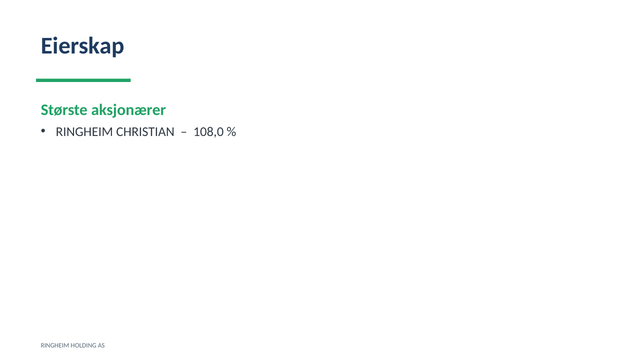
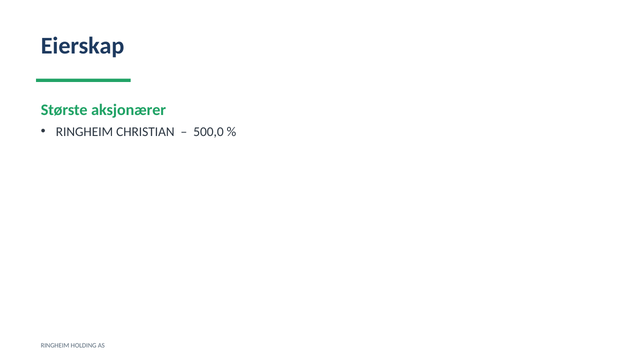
108,0: 108,0 -> 500,0 (208, 132)
